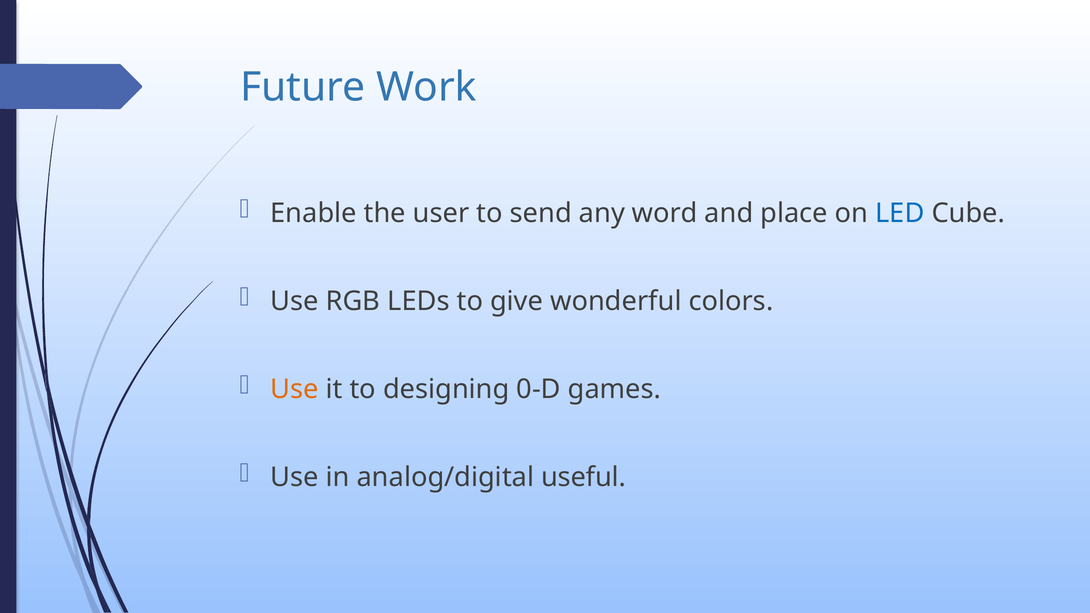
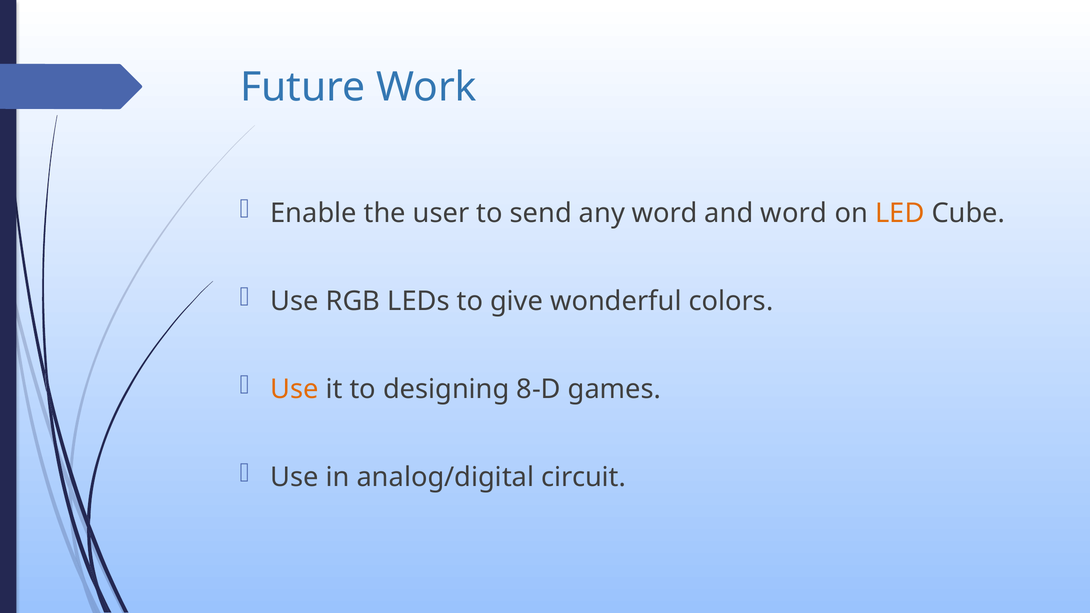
and place: place -> word (794, 213)
LED colour: blue -> orange (900, 213)
0-D: 0-D -> 8-D (539, 389)
useful: useful -> circuit (584, 477)
